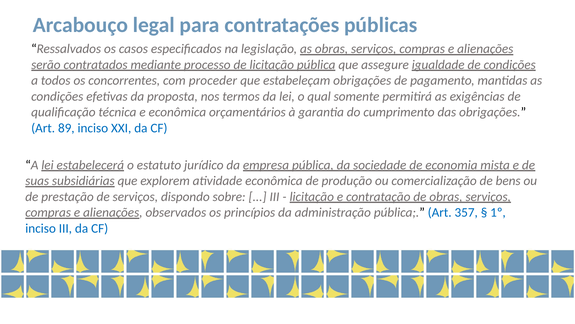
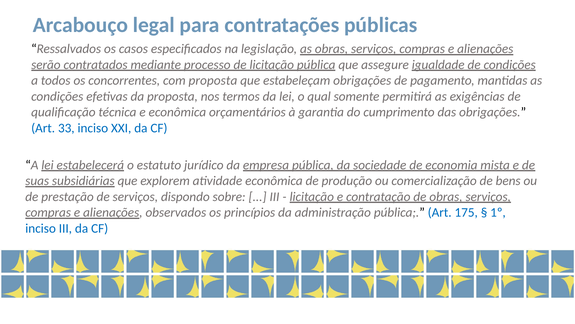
com proceder: proceder -> proposta (213, 80)
89: 89 -> 33 (66, 128)
357: 357 -> 175 (466, 212)
